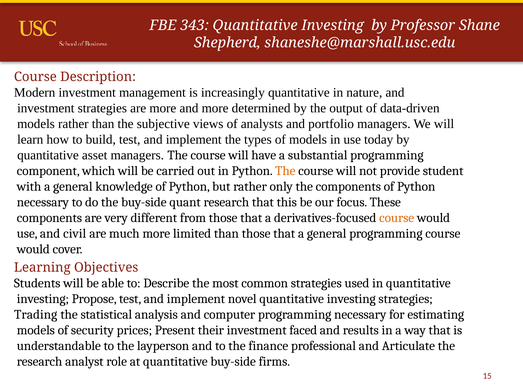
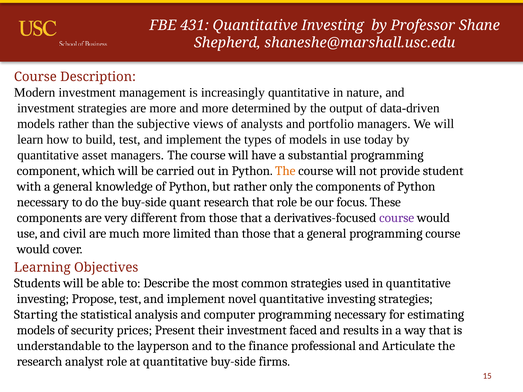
343: 343 -> 431 (195, 25)
that this: this -> role (287, 202)
course colour: orange -> purple (397, 218)
Trading: Trading -> Starting (36, 315)
